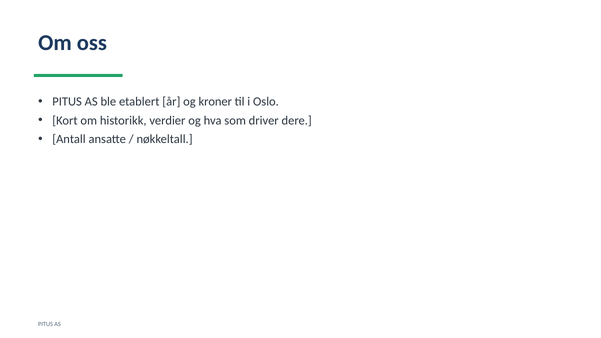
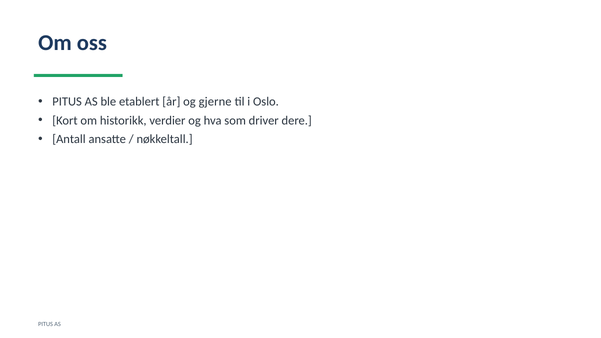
kroner: kroner -> gjerne (215, 102)
